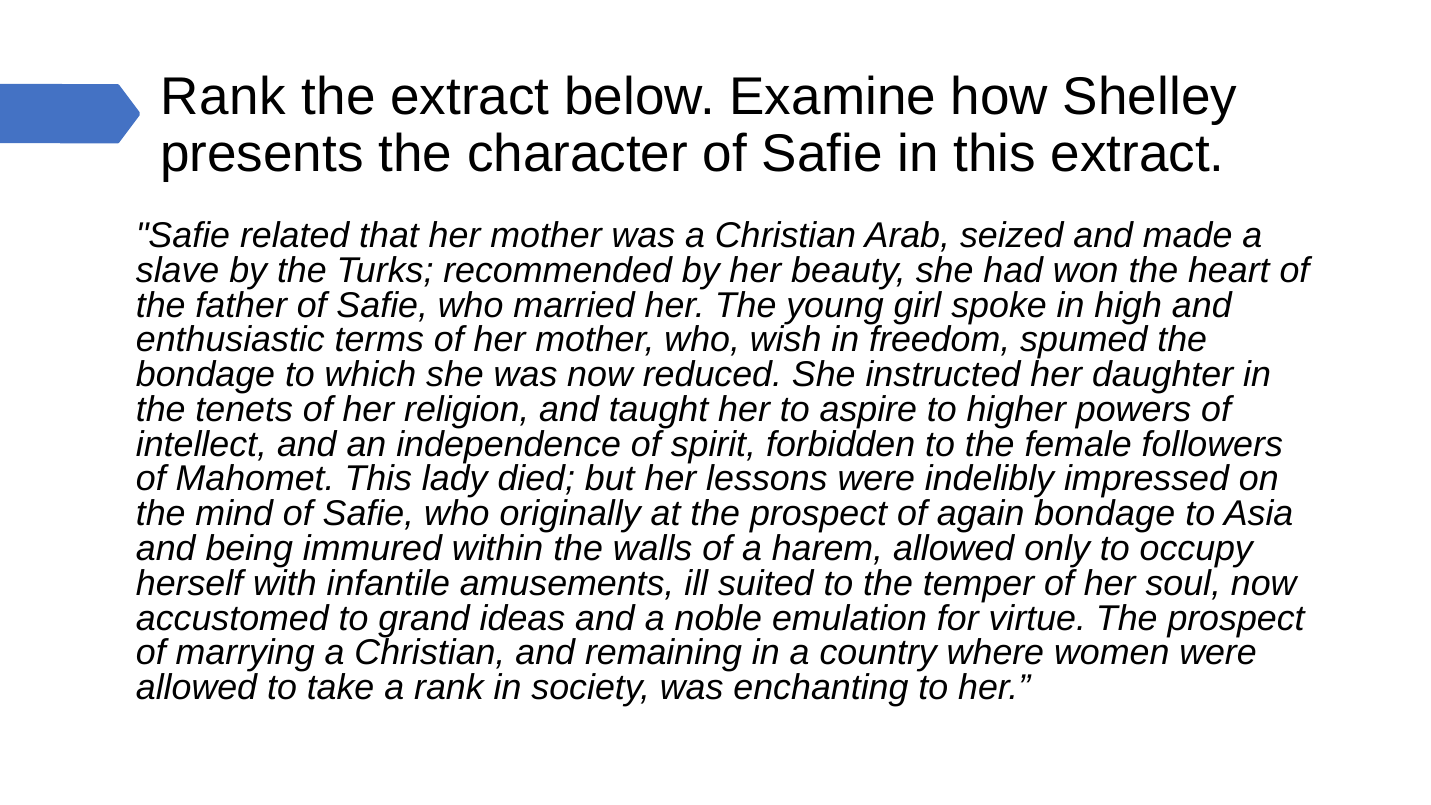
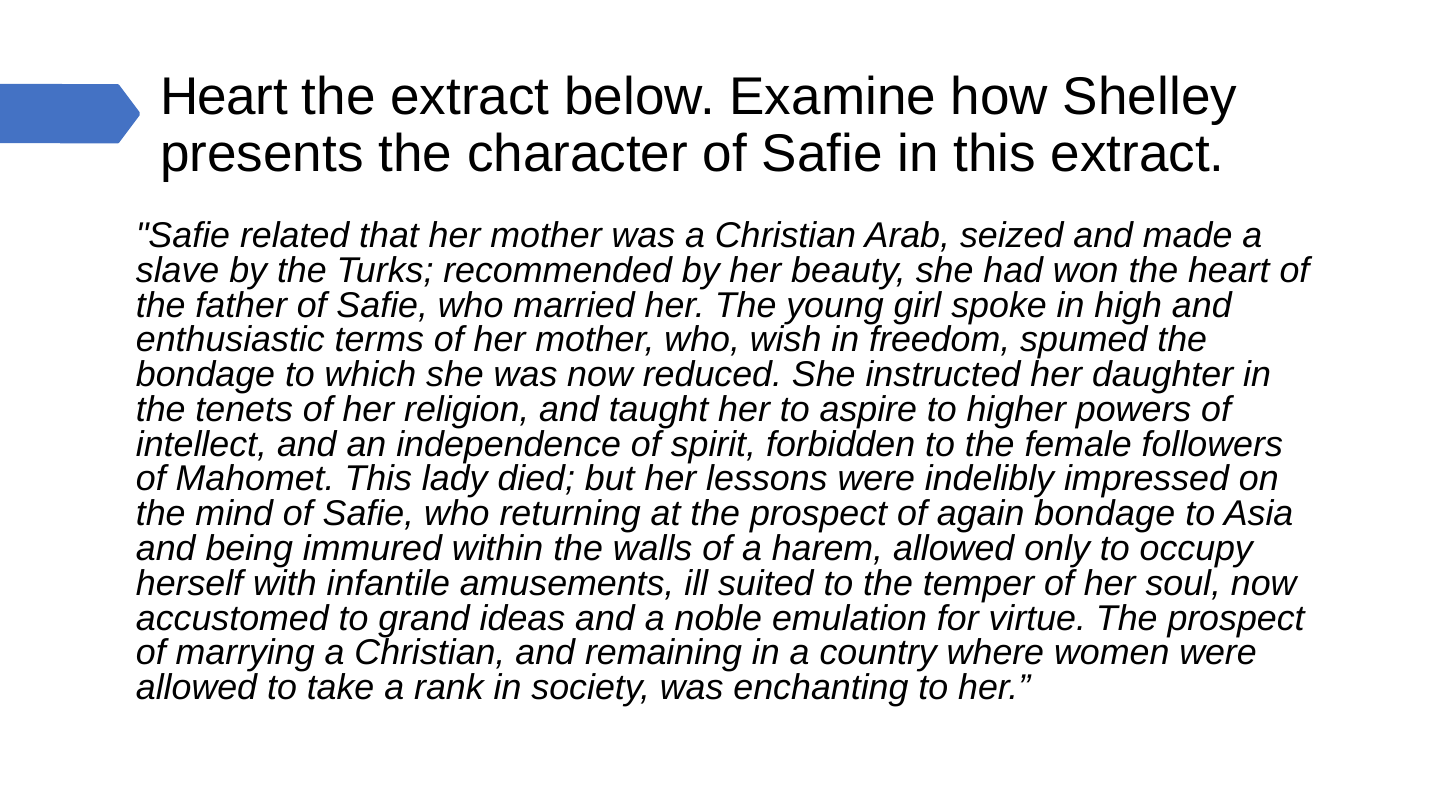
Rank: Rank -> Heart (224, 97)
originally: originally -> returning (570, 514)
